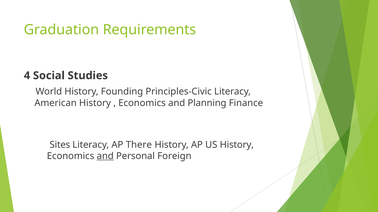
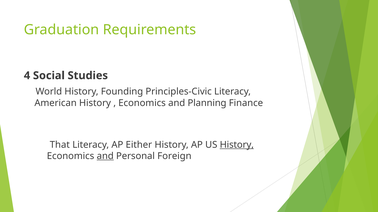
Sites: Sites -> That (60, 145)
There: There -> Either (139, 145)
History underline: none -> present (237, 145)
